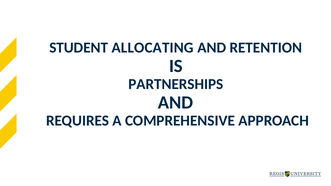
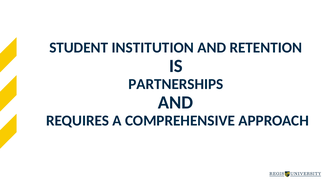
ALLOCATING: ALLOCATING -> INSTITUTION (153, 48)
